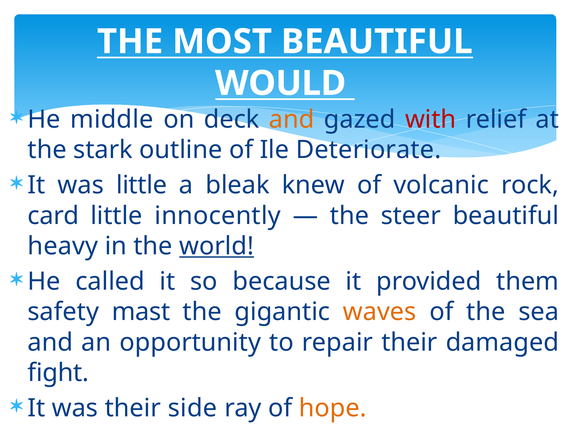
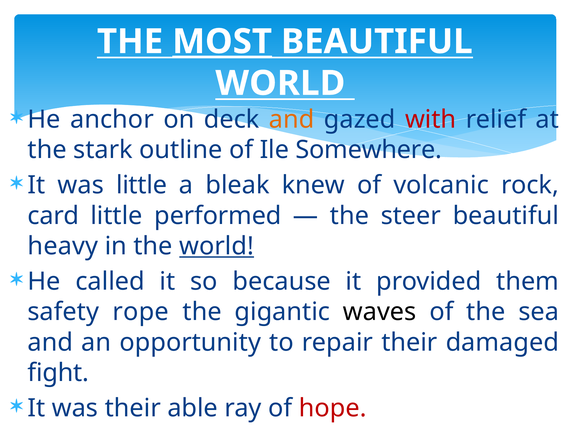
MOST underline: none -> present (222, 42)
WOULD: WOULD -> WORLD (280, 83)
middle: middle -> anchor (112, 120)
Deteriorate: Deteriorate -> Somewhere (369, 150)
innocently: innocently -> performed (218, 216)
mast: mast -> rope (141, 312)
waves colour: orange -> black (380, 312)
side: side -> able (193, 409)
hope colour: orange -> red (333, 409)
